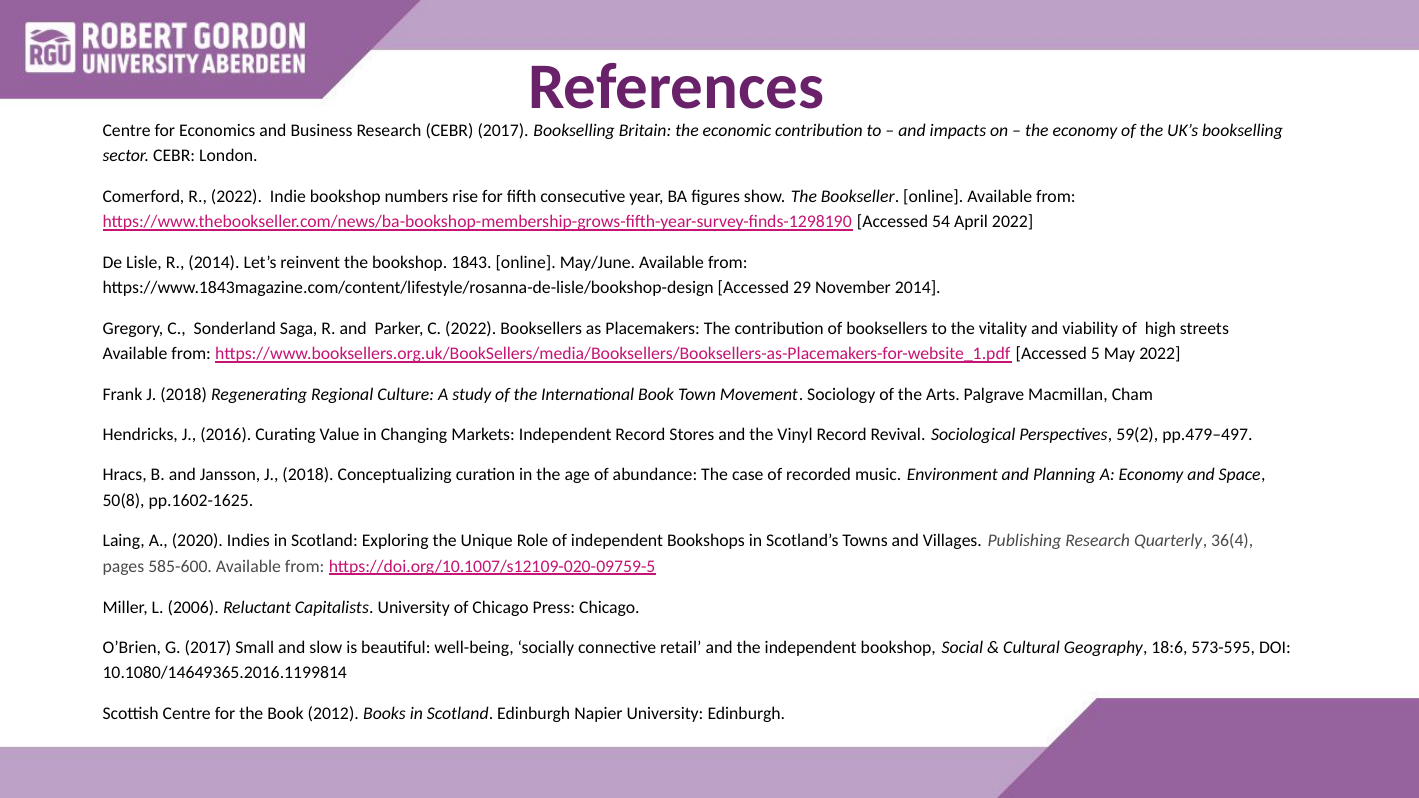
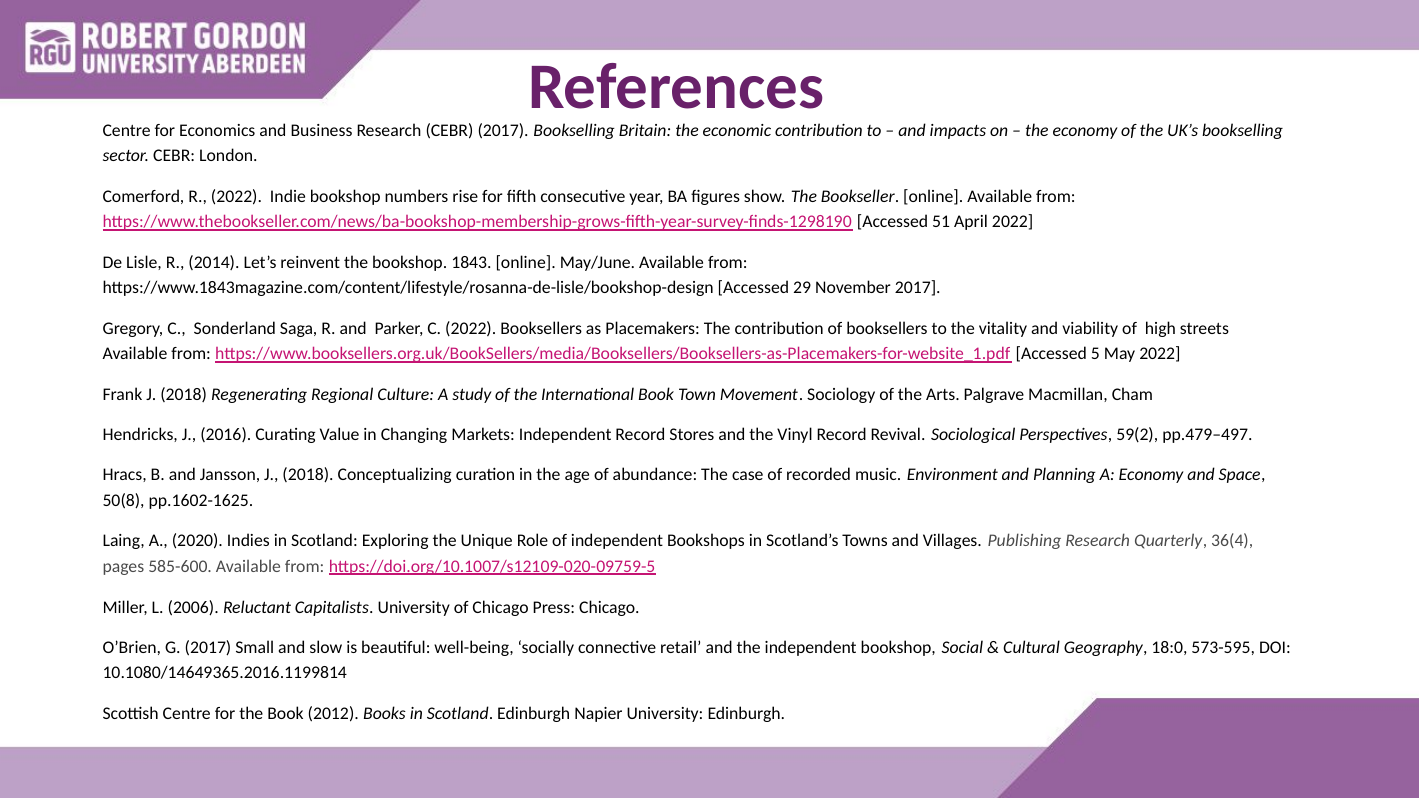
54: 54 -> 51 (941, 222)
November 2014: 2014 -> 2017 (918, 288)
18:6: 18:6 -> 18:0 (1169, 648)
